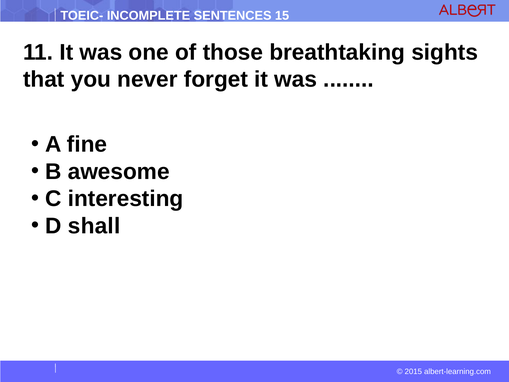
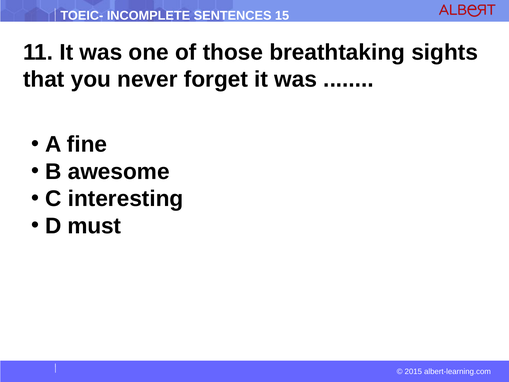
shall: shall -> must (94, 226)
